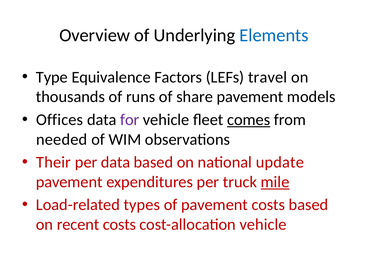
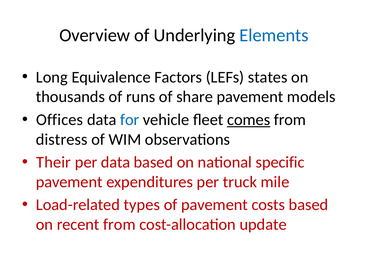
Type: Type -> Long (52, 77)
travel: travel -> states (268, 77)
for colour: purple -> blue (130, 120)
needed: needed -> distress (62, 139)
update: update -> specific (280, 162)
mile underline: present -> none (275, 182)
recent costs: costs -> from (119, 224)
cost-allocation vehicle: vehicle -> update (263, 224)
